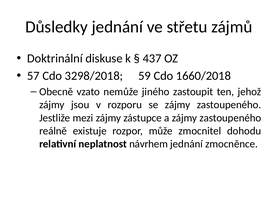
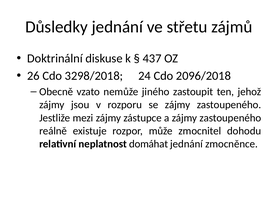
57: 57 -> 26 (33, 76)
59: 59 -> 24 (145, 76)
1660/2018: 1660/2018 -> 2096/2018 (203, 76)
návrhem: návrhem -> domáhat (149, 144)
